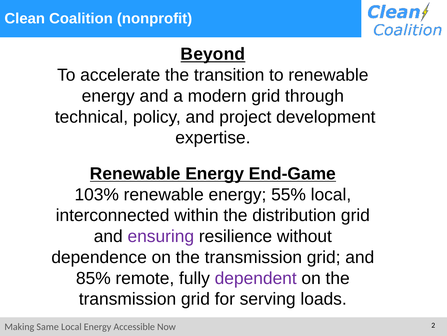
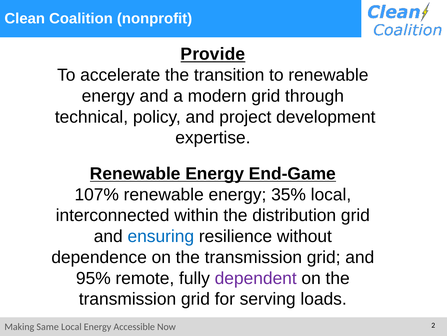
Beyond: Beyond -> Provide (213, 54)
103%: 103% -> 107% (97, 194)
55%: 55% -> 35% (289, 194)
ensuring colour: purple -> blue (161, 236)
85%: 85% -> 95% (93, 278)
